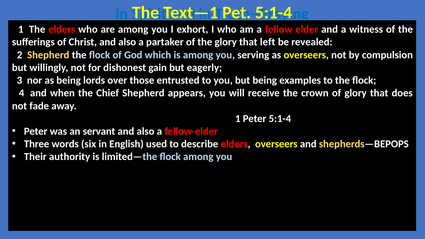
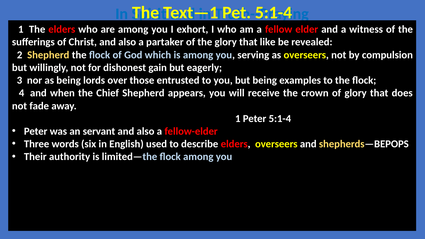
left: left -> like (268, 42)
